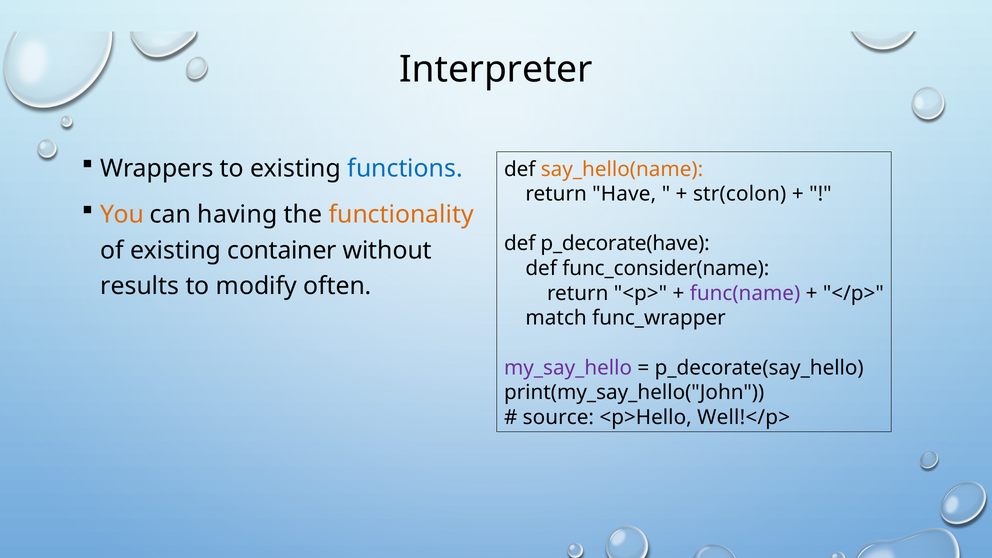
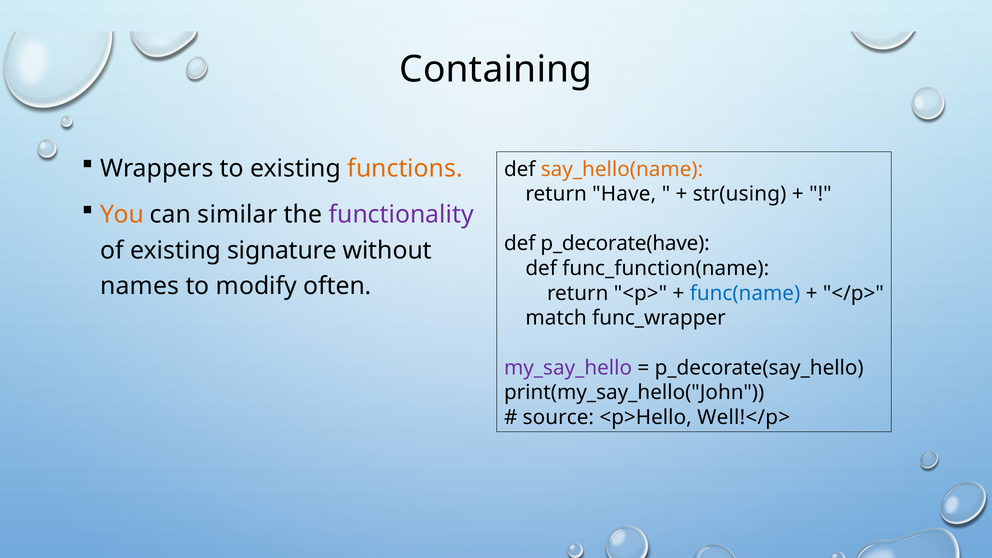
Interpreter: Interpreter -> Containing (496, 69)
functions colour: blue -> orange (405, 169)
str(colon: str(colon -> str(using (740, 194)
having: having -> similar (237, 215)
functionality colour: orange -> purple (401, 215)
container: container -> signature (282, 250)
func_consider(name: func_consider(name -> func_function(name (666, 268)
results: results -> names (140, 286)
func(name colour: purple -> blue (745, 293)
